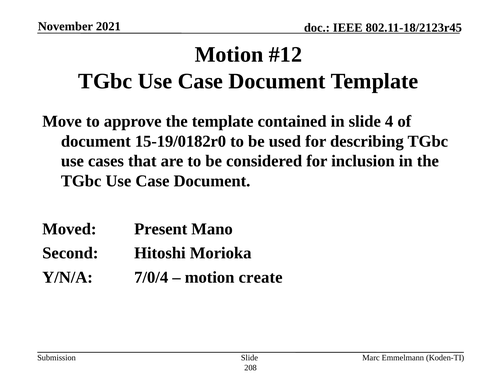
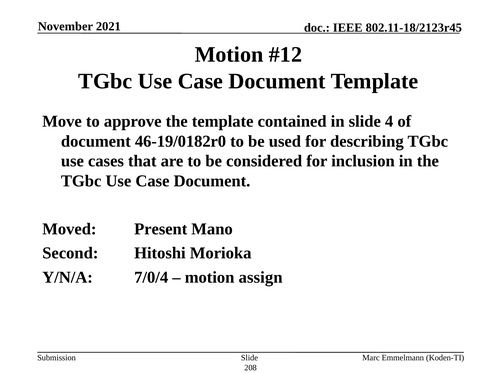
15-19/0182r0: 15-19/0182r0 -> 46-19/0182r0 (181, 141)
create: create -> assign (261, 277)
